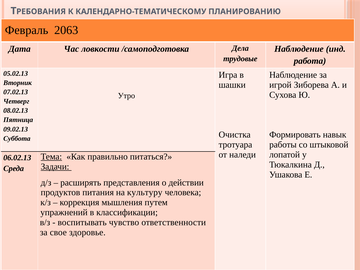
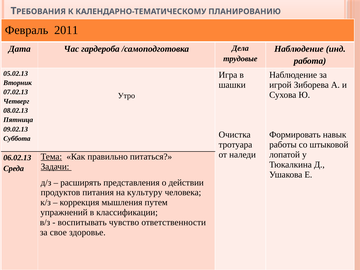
2063: 2063 -> 2011 (66, 30)
ловкости: ловкости -> гардероба (100, 49)
